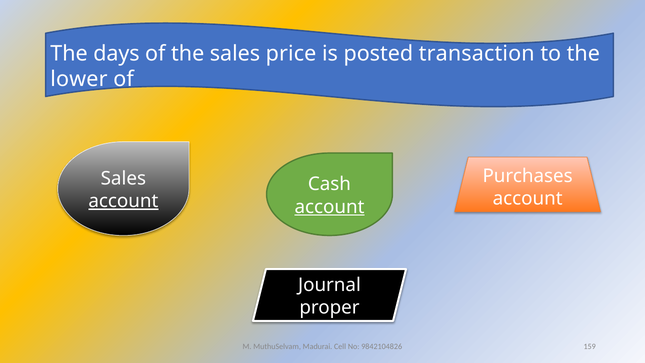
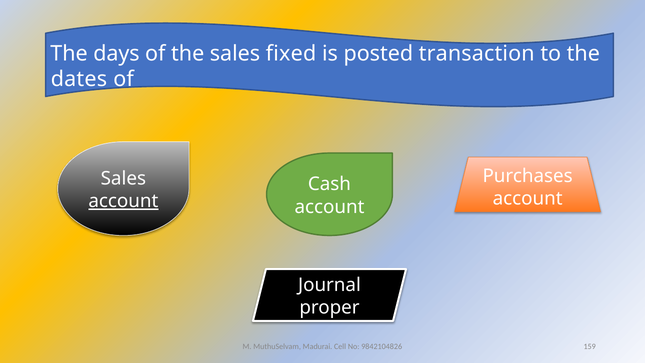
price: price -> fixed (291, 53)
lower: lower -> dates (79, 79)
account underline: present -> none (329, 207)
